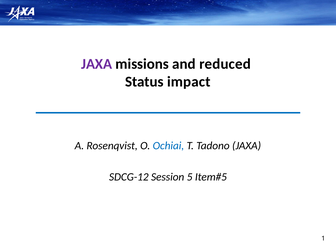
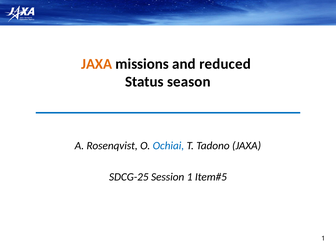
JAXA colour: purple -> orange (97, 64)
impact: impact -> season (189, 82)
SDCG-12: SDCG-12 -> SDCG-25 (129, 177)
Session 5: 5 -> 1 (190, 177)
